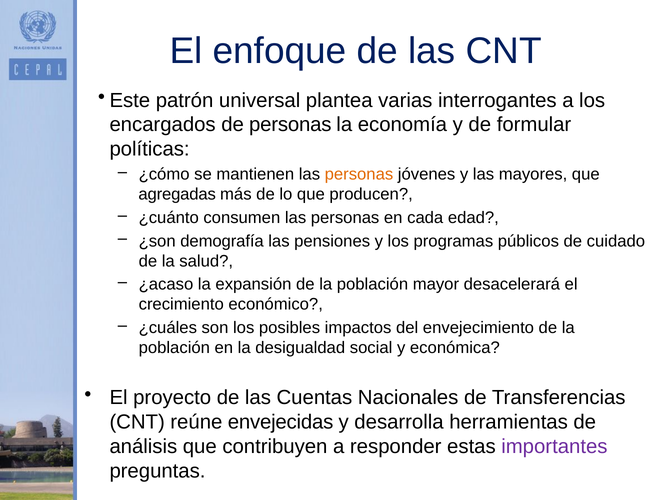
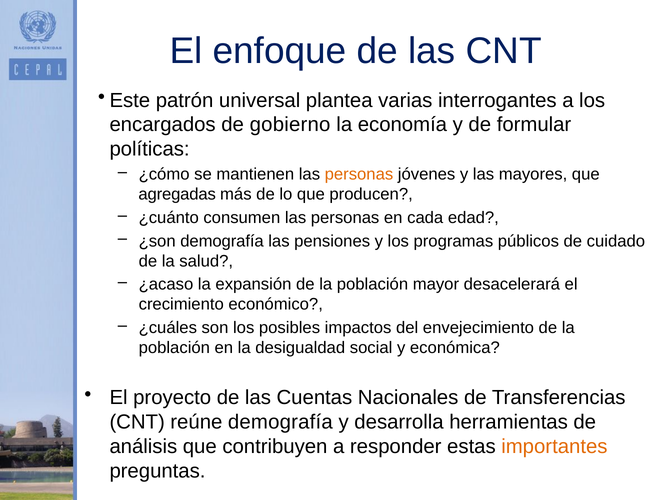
de personas: personas -> gobierno (290, 125)
reúne envejecidas: envejecidas -> demografía (280, 422)
importantes colour: purple -> orange (554, 447)
